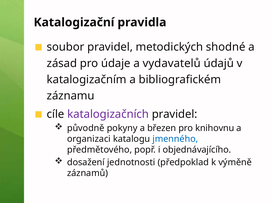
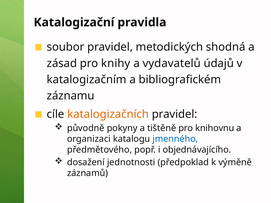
shodné: shodné -> shodná (226, 47)
údaje: údaje -> knihy (116, 63)
katalogizačních colour: purple -> orange (108, 114)
březen: březen -> tištěně (162, 128)
